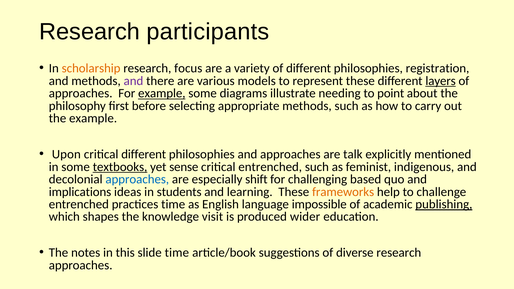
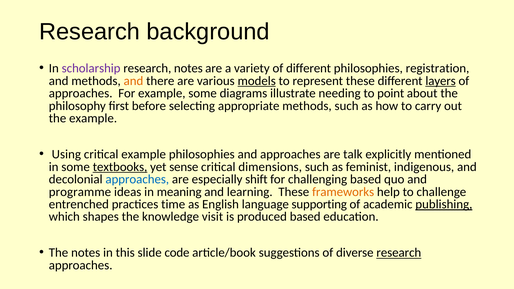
participants: participants -> background (208, 32)
scholarship colour: orange -> purple (91, 68)
research focus: focus -> notes (188, 68)
and colour: purple -> orange (133, 81)
models underline: none -> present (257, 81)
example underline: present -> none (162, 93)
Upon: Upon -> Using (66, 154)
critical different: different -> example (144, 154)
critical entrenched: entrenched -> dimensions (270, 167)
implications: implications -> programme (80, 192)
students: students -> meaning (179, 192)
impossible: impossible -> supporting (319, 204)
produced wider: wider -> based (305, 217)
slide time: time -> code (177, 253)
research underline: none -> present (399, 253)
